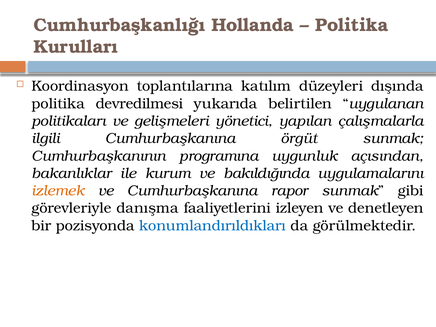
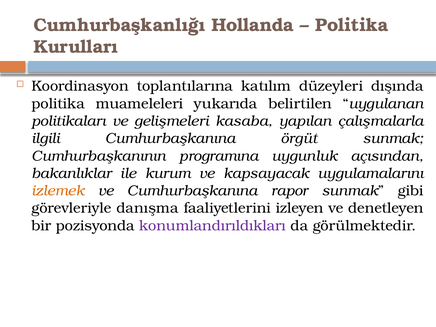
devredilmesi: devredilmesi -> muameleleri (139, 104)
yönetici: yönetici -> kasaba (244, 121)
bakıldığında: bakıldığında -> kapsayacak (266, 173)
konumlandırıldıkları colour: blue -> purple (213, 226)
